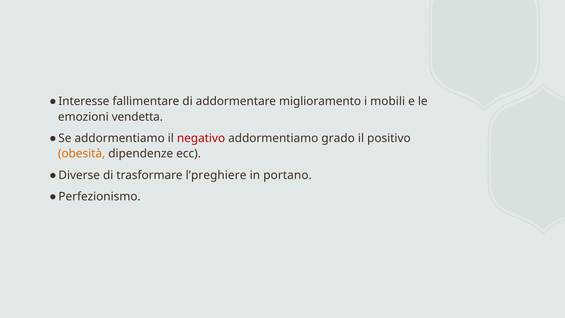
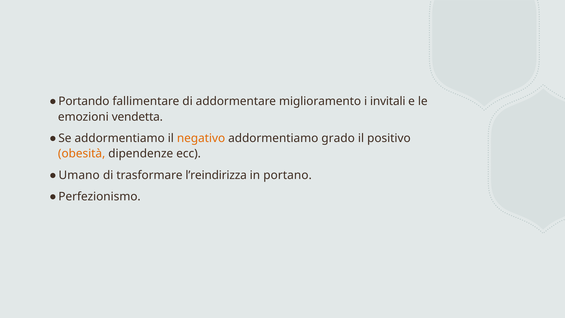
Interesse: Interesse -> Portando (84, 101)
mobili: mobili -> invitali (388, 101)
negativo colour: red -> orange (201, 138)
Diverse: Diverse -> Umano (79, 175)
l’preghiere: l’preghiere -> l’reindirizza (216, 175)
